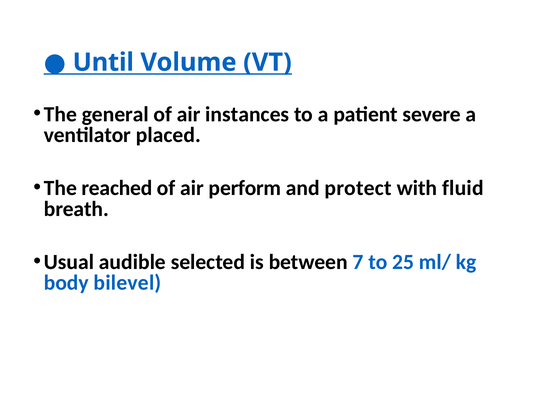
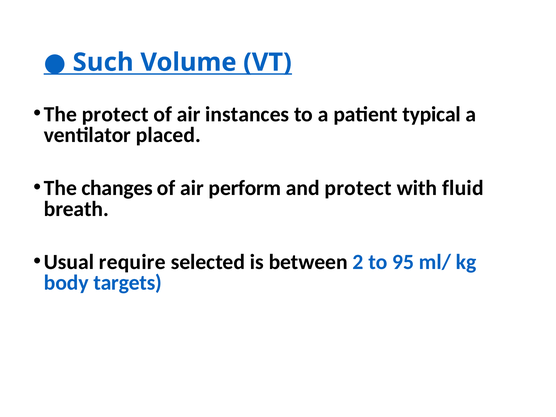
Until: Until -> Such (103, 62)
The general: general -> protect (115, 114)
severe: severe -> typical (432, 114)
reached: reached -> changes (117, 188)
audible: audible -> require (132, 262)
7: 7 -> 2 (358, 262)
25: 25 -> 95 (403, 262)
bilevel: bilevel -> targets (128, 283)
